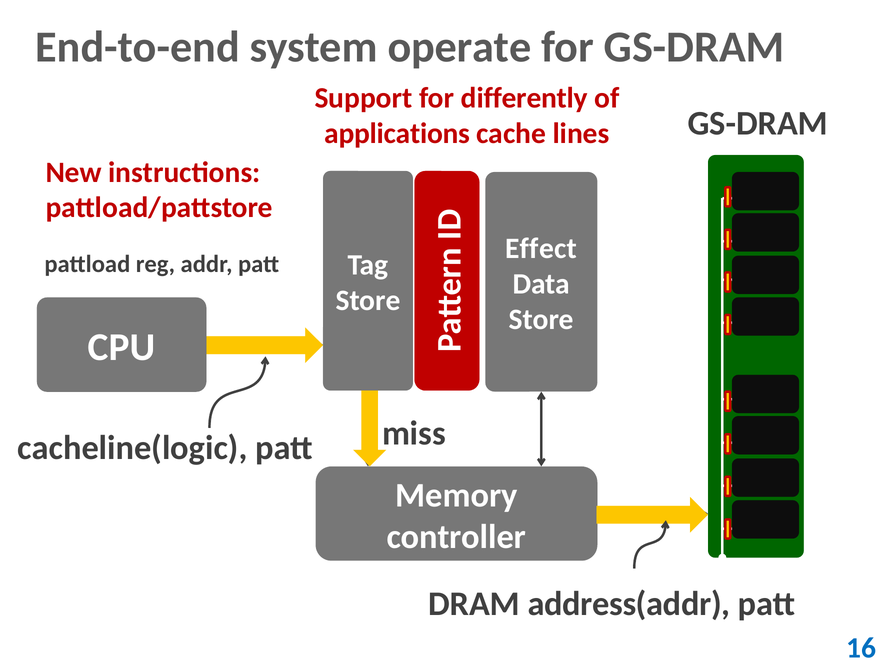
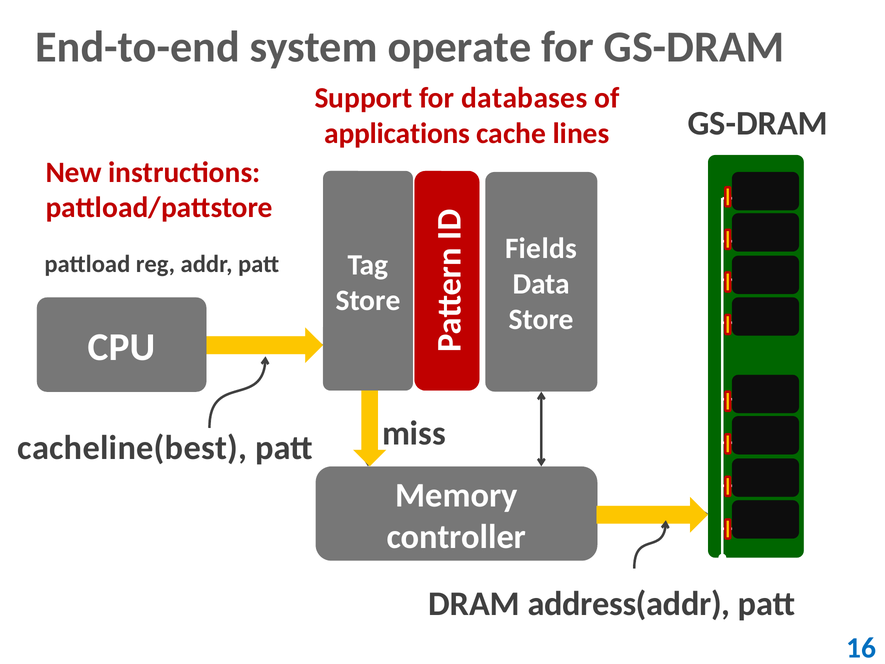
differently: differently -> databases (524, 98)
Effect: Effect -> Fields (541, 248)
cacheline(logic: cacheline(logic -> cacheline(best (132, 448)
